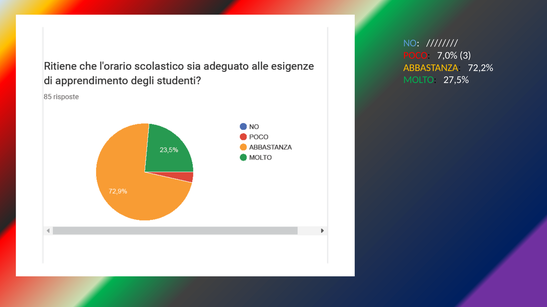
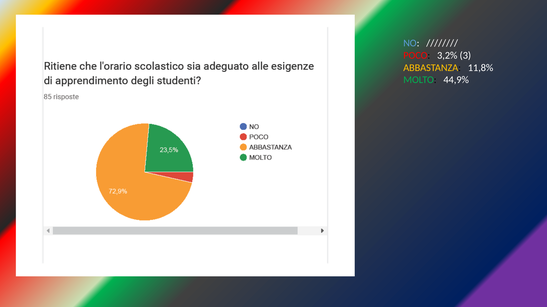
7,0%: 7,0% -> 3,2% (447, 55)
72,2%: 72,2% -> 11,8% (481, 68)
27,5%: 27,5% -> 44,9% (456, 80)
